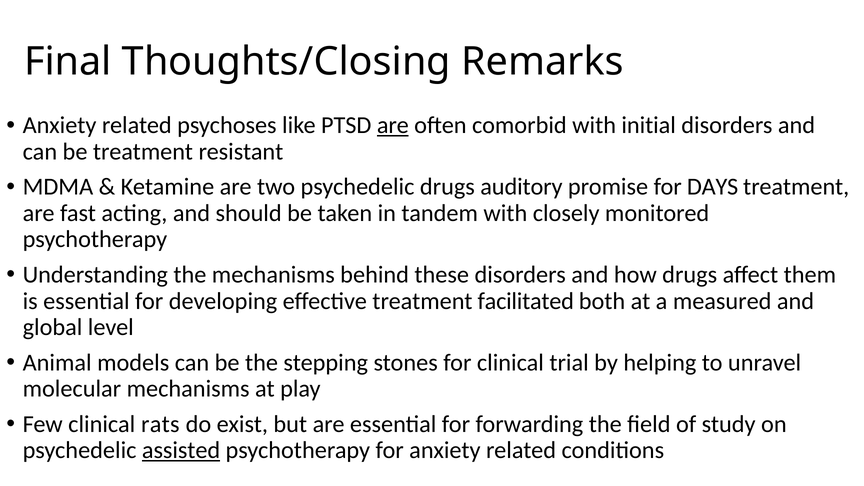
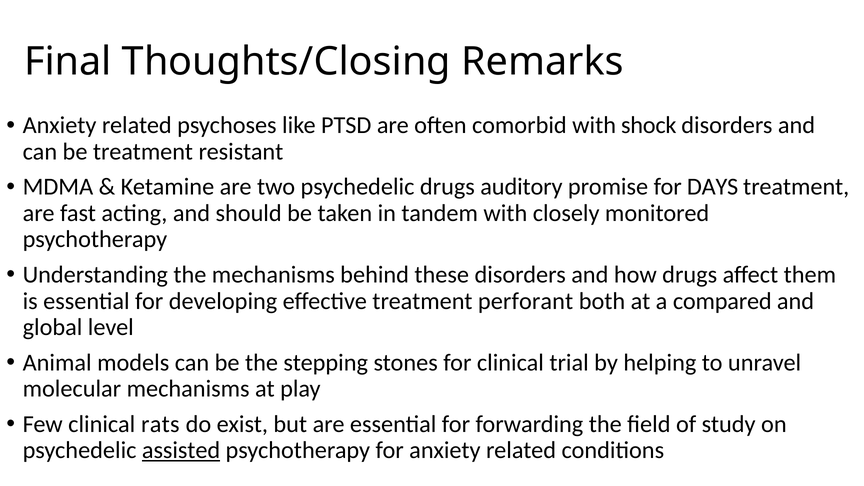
are underline: present -> none (393, 125)
initial: initial -> shock (649, 125)
facilitated: facilitated -> perforant (526, 301)
measured: measured -> compared (722, 301)
